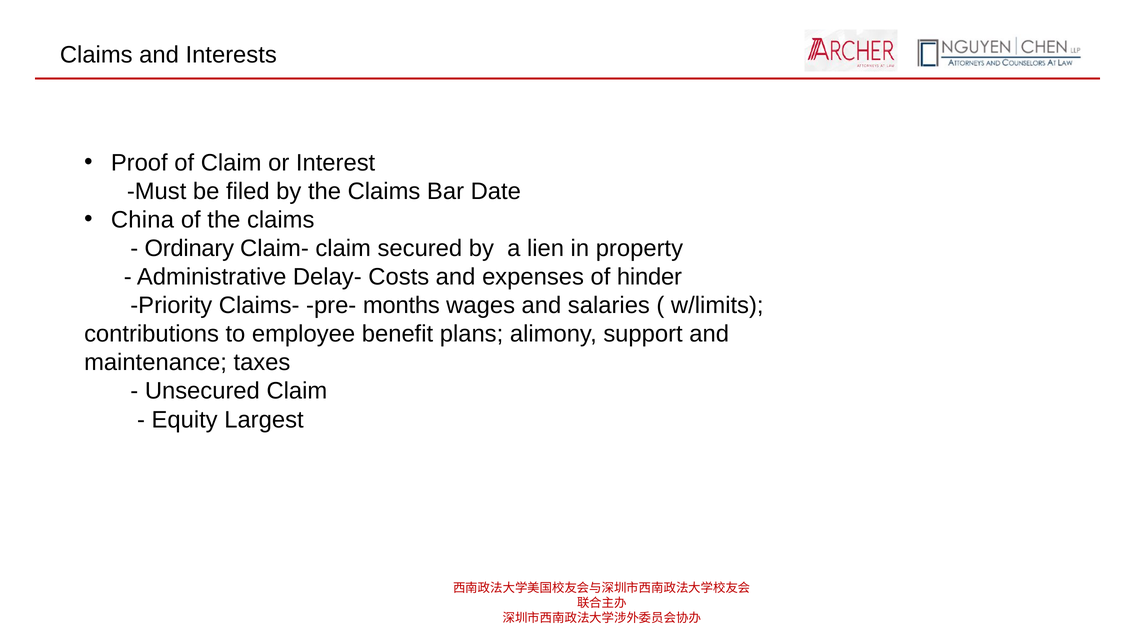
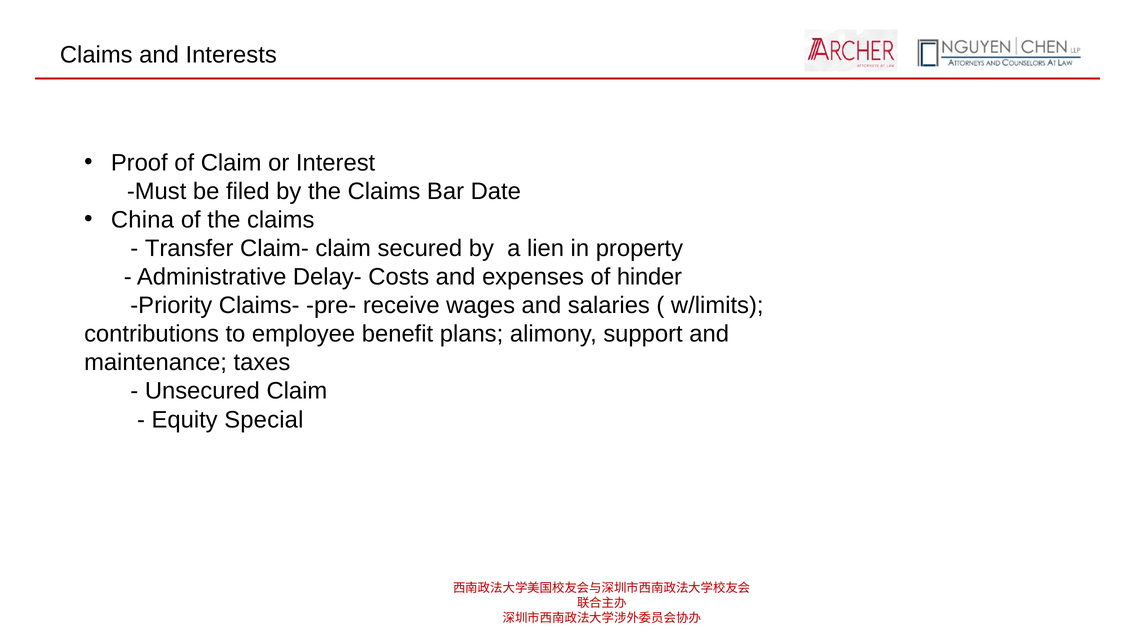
Ordinary: Ordinary -> Transfer (189, 248)
months: months -> receive (401, 305)
Largest: Largest -> Special (264, 420)
